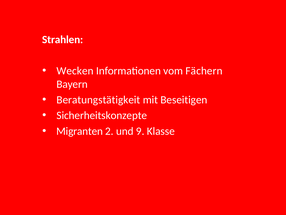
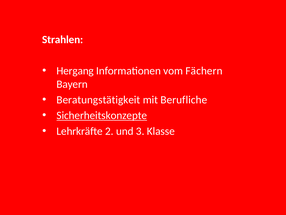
Wecken: Wecken -> Hergang (75, 71)
Beseitigen: Beseitigen -> Berufliche (184, 100)
Sicherheitskonzepte underline: none -> present (102, 115)
Migranten: Migranten -> Lehrkräfte (80, 131)
9: 9 -> 3 (140, 131)
